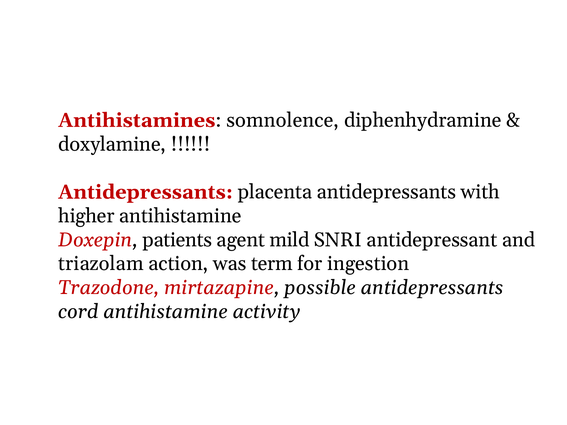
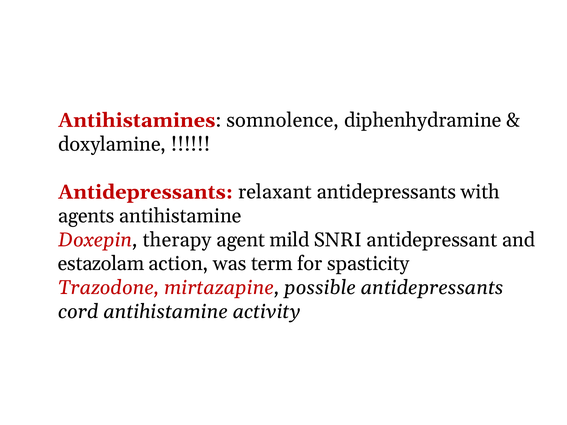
placenta: placenta -> relaxant (275, 192)
higher: higher -> agents (86, 216)
patients: patients -> therapy (177, 240)
triazolam: triazolam -> estazolam (101, 264)
ingestion: ingestion -> spasticity (368, 264)
